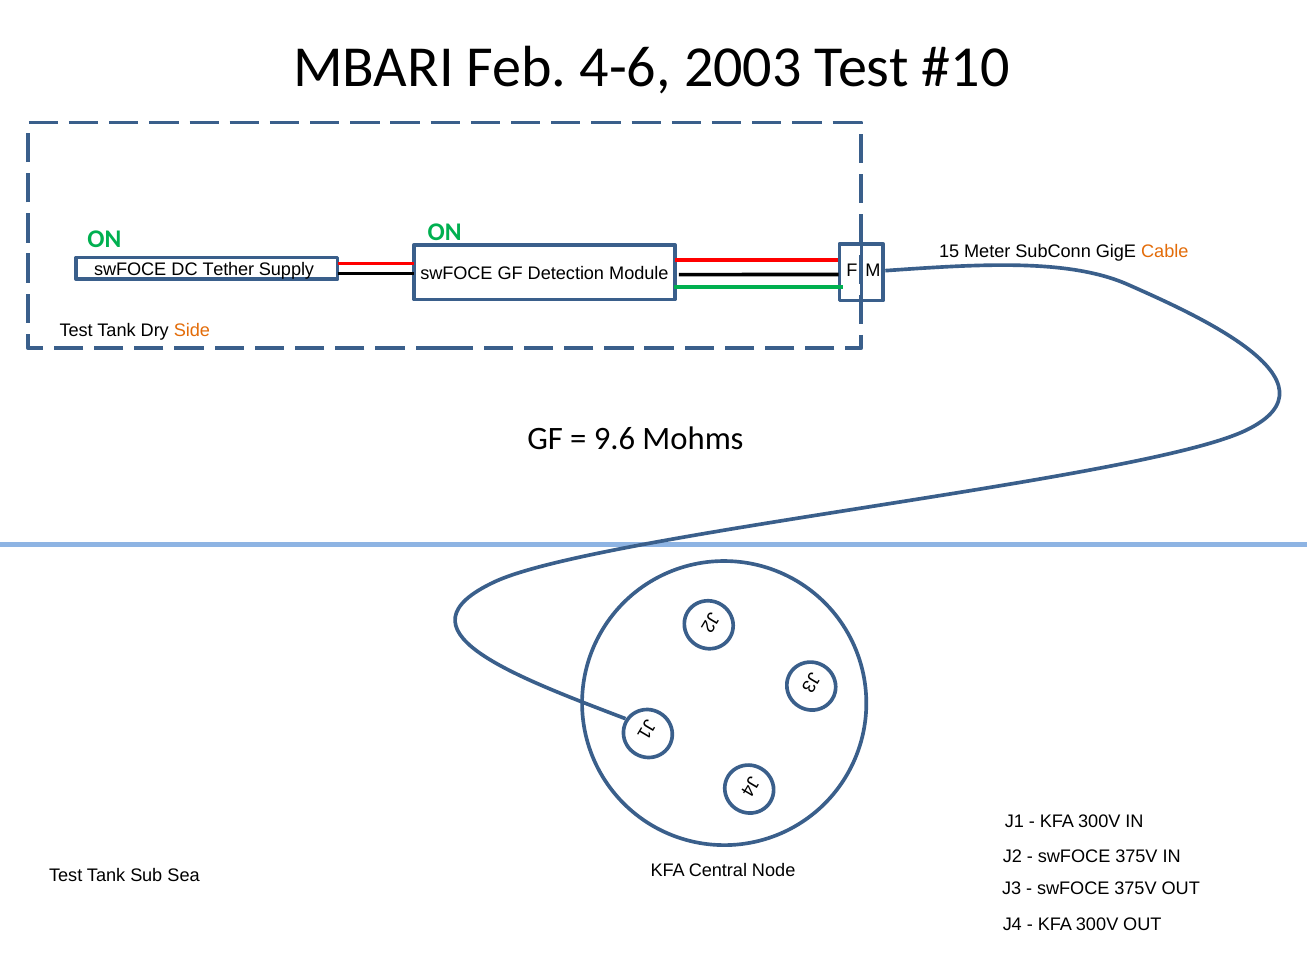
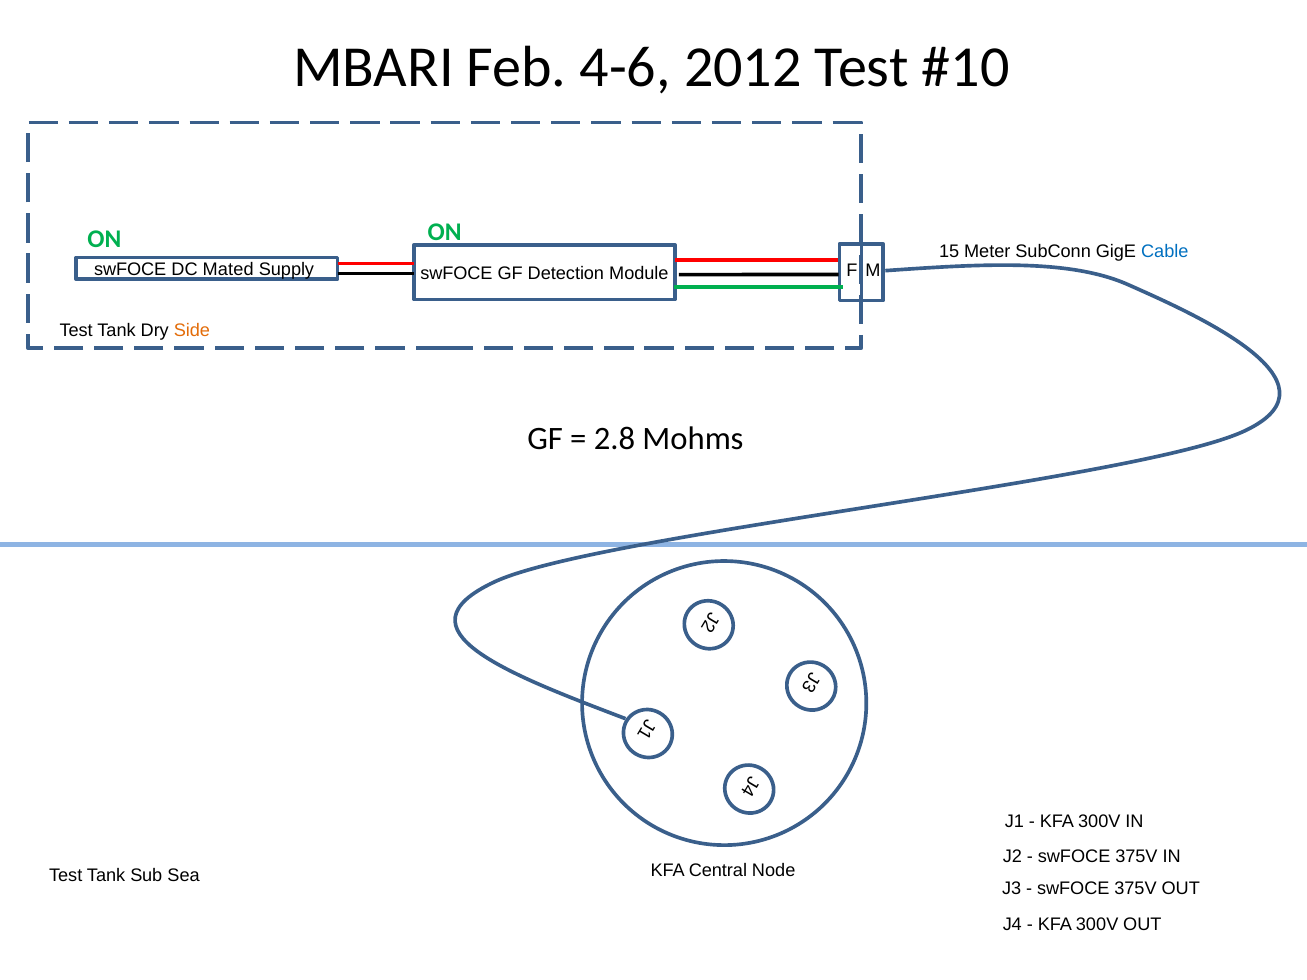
2003: 2003 -> 2012 (743, 67)
Cable colour: orange -> blue (1165, 252)
Tether: Tether -> Mated (228, 269)
9.6: 9.6 -> 2.8 (614, 439)
